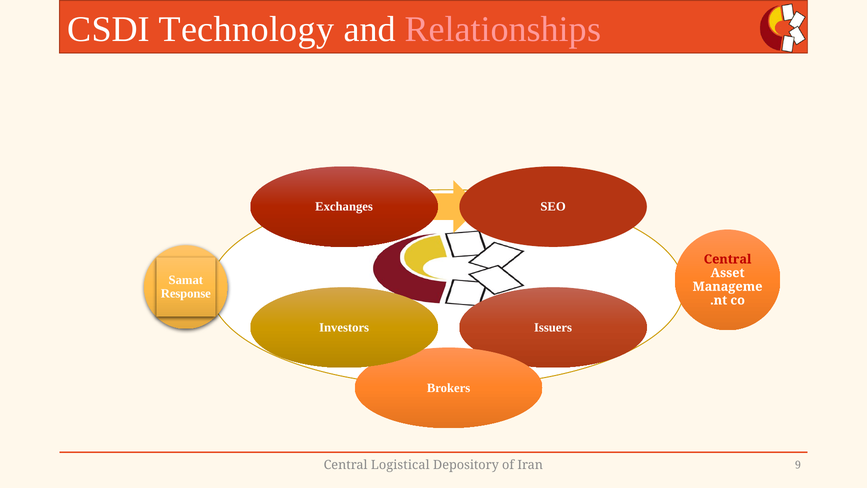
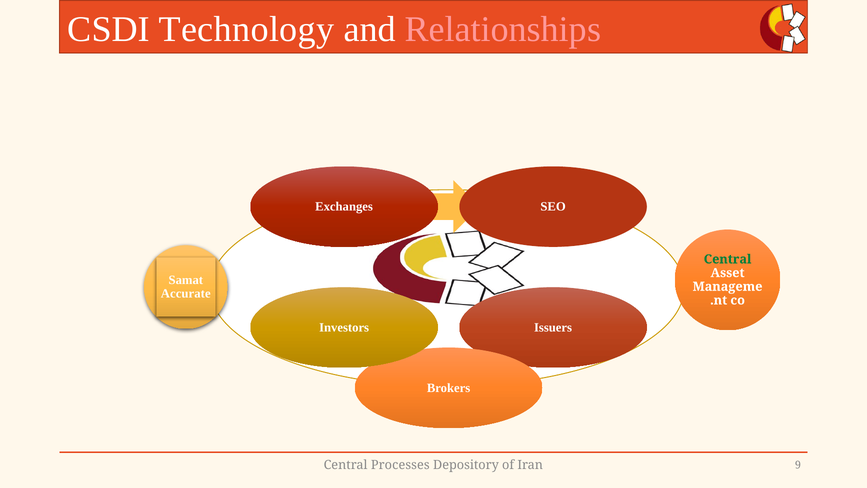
Central colour: red -> green (728, 259)
Response: Response -> Accurate (186, 294)
Logistical: Logistical -> Processes (400, 465)
